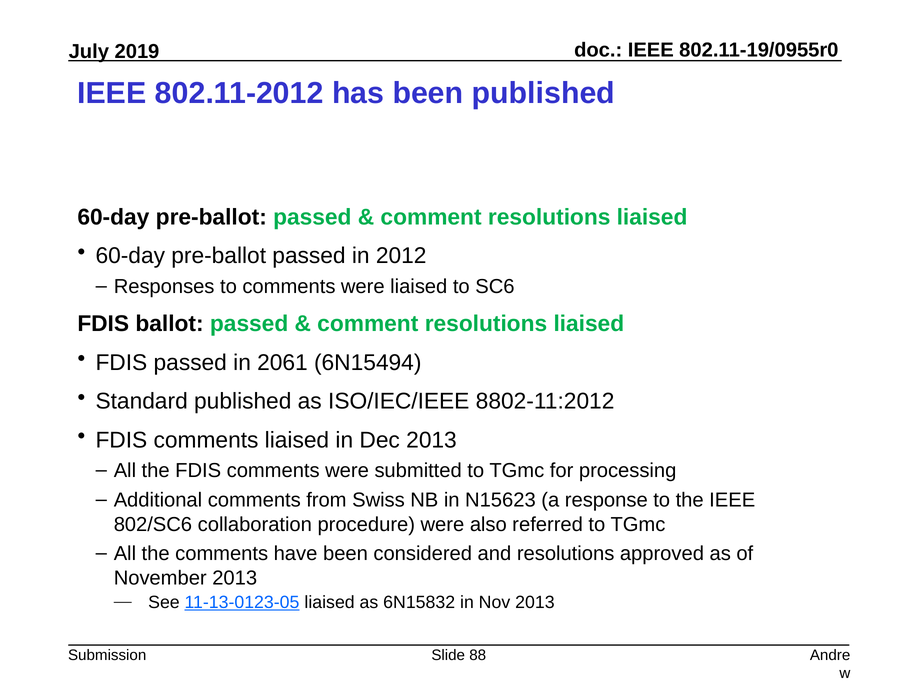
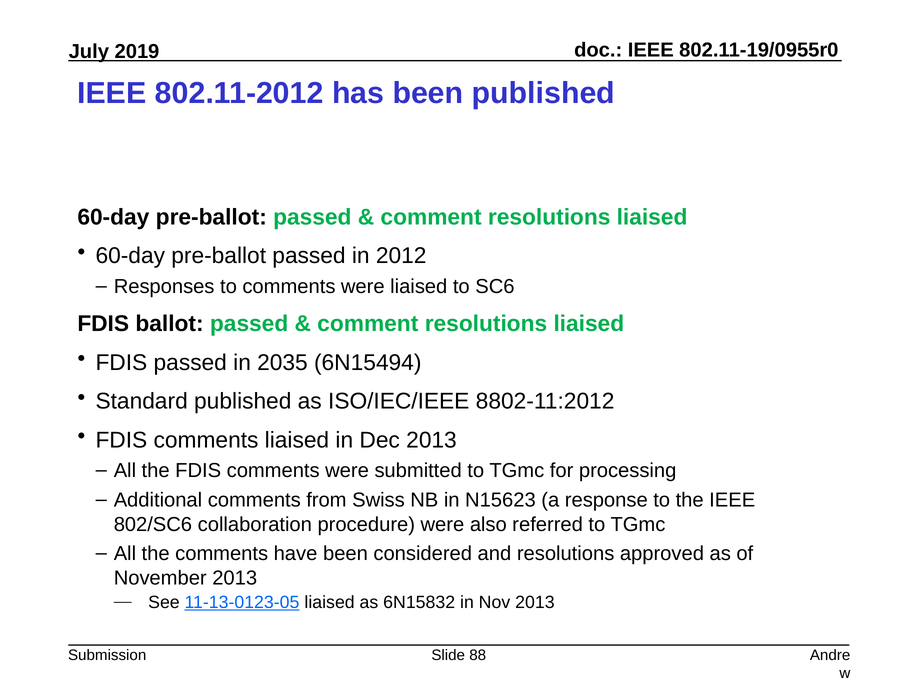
2061: 2061 -> 2035 (282, 362)
